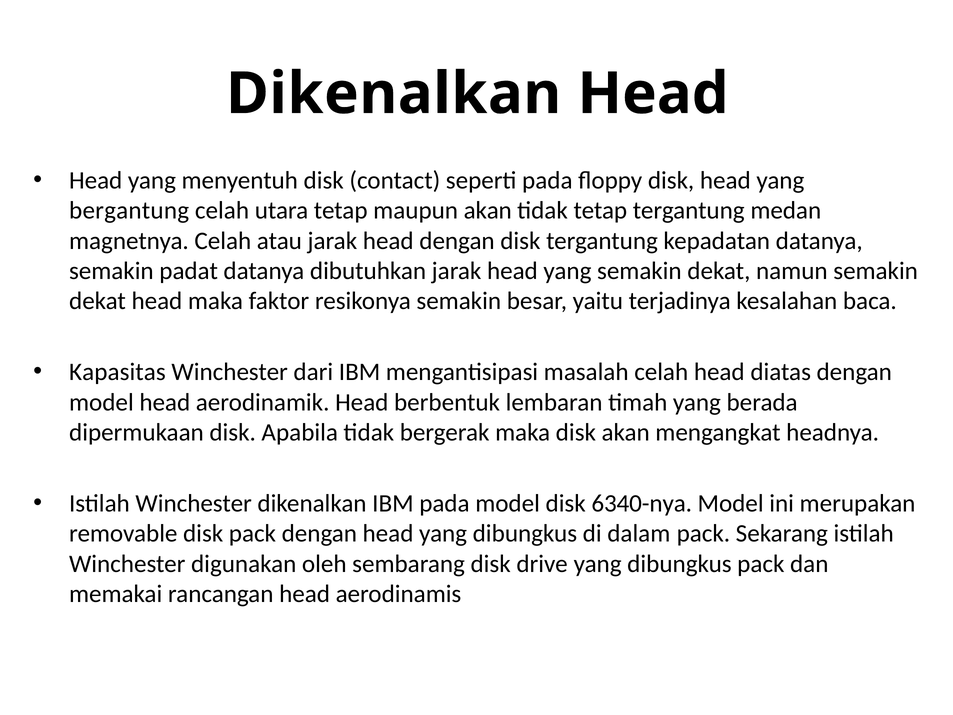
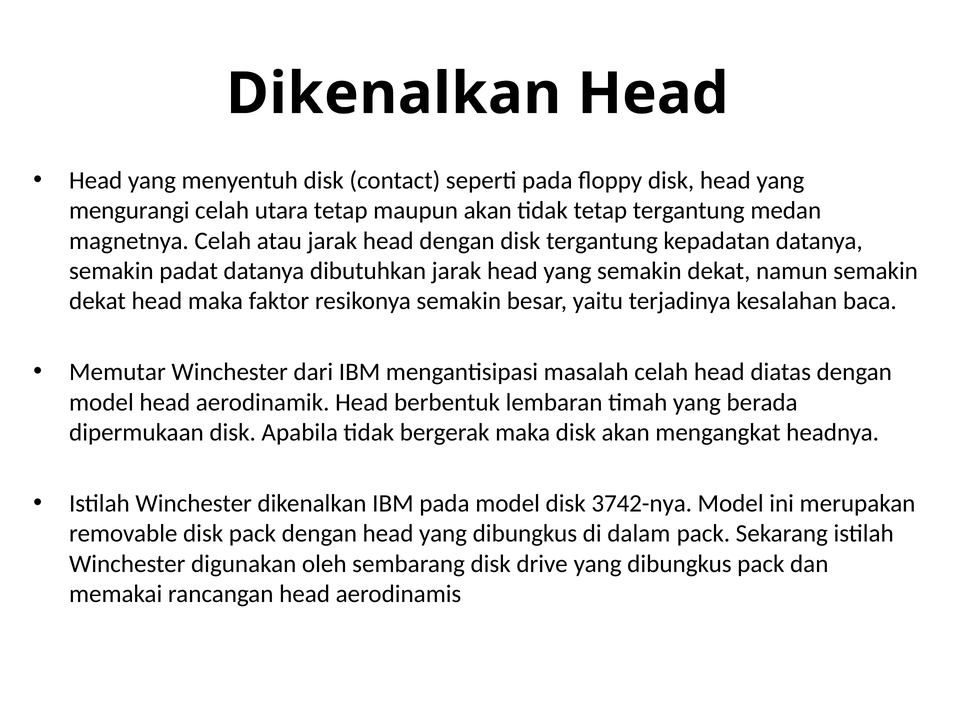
bergantung: bergantung -> mengurangi (129, 211)
Kapasitas: Kapasitas -> Memutar (117, 372)
6340-nya: 6340-nya -> 3742-nya (642, 503)
